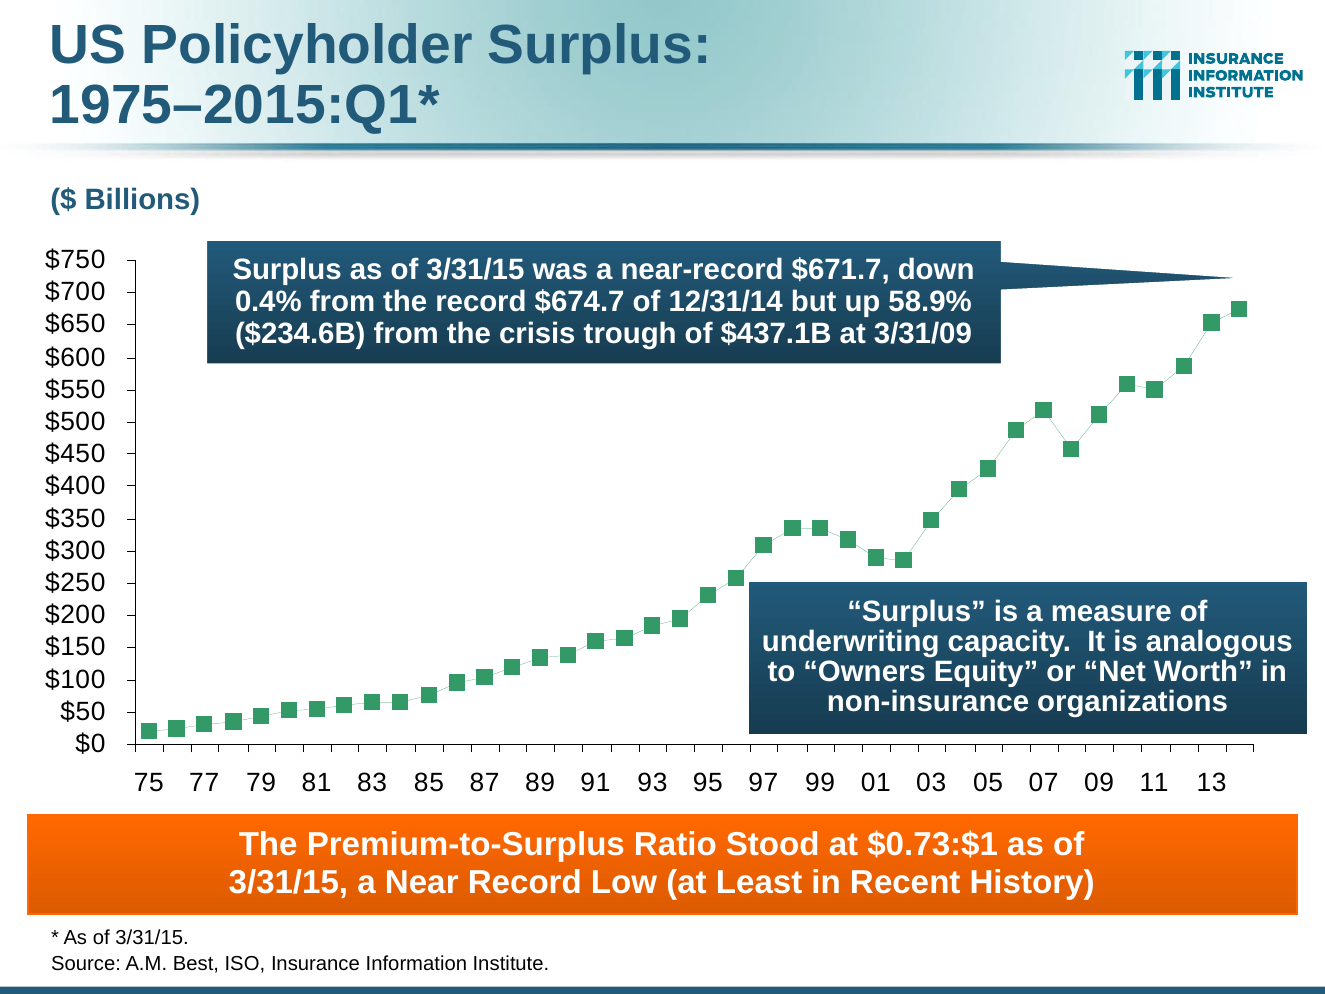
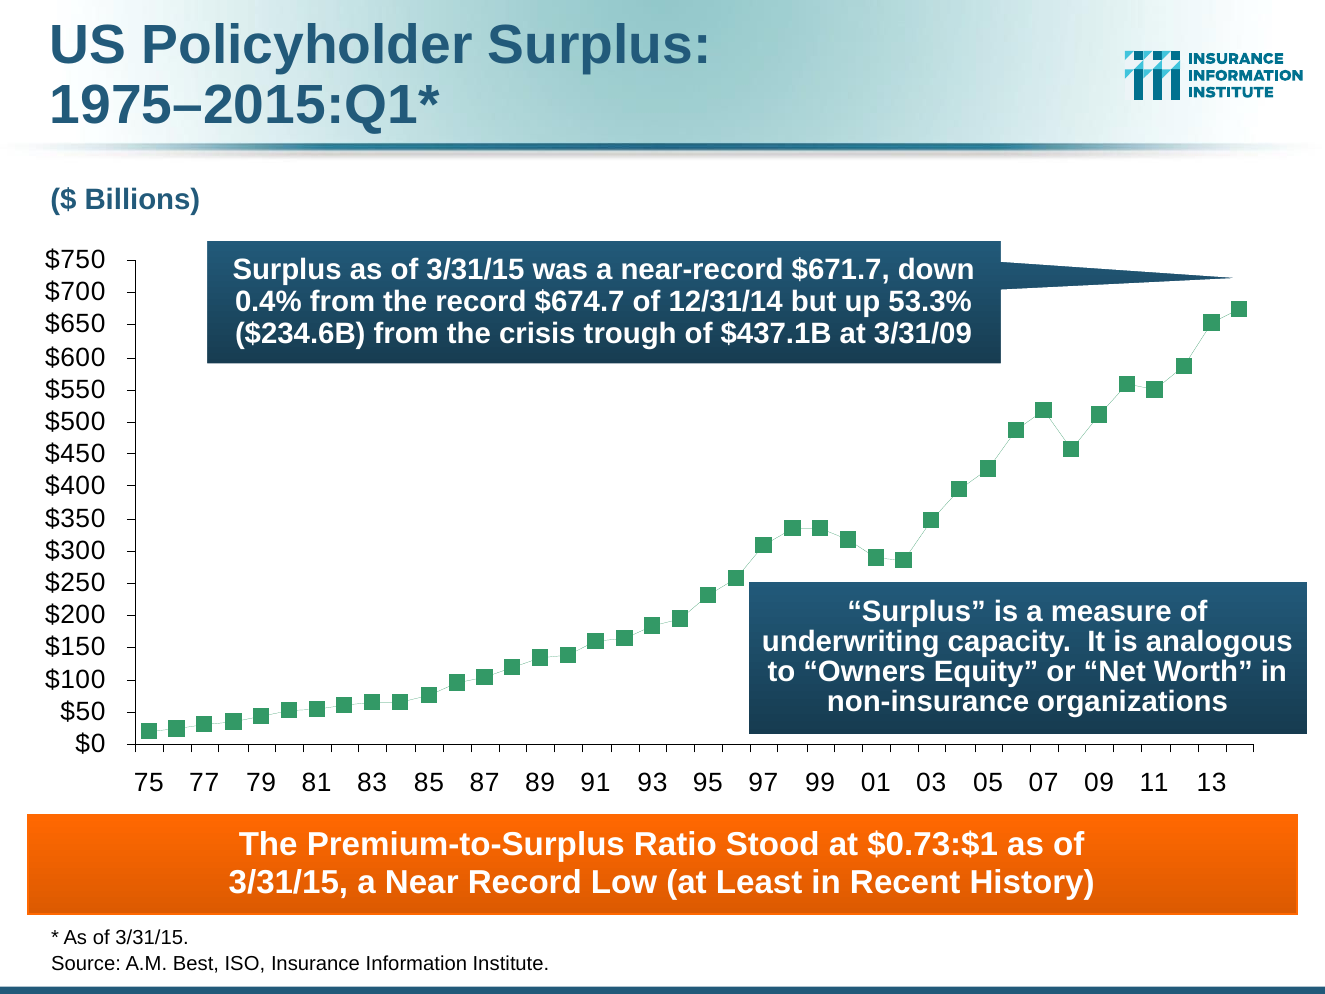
58.9%: 58.9% -> 53.3% (930, 302)
